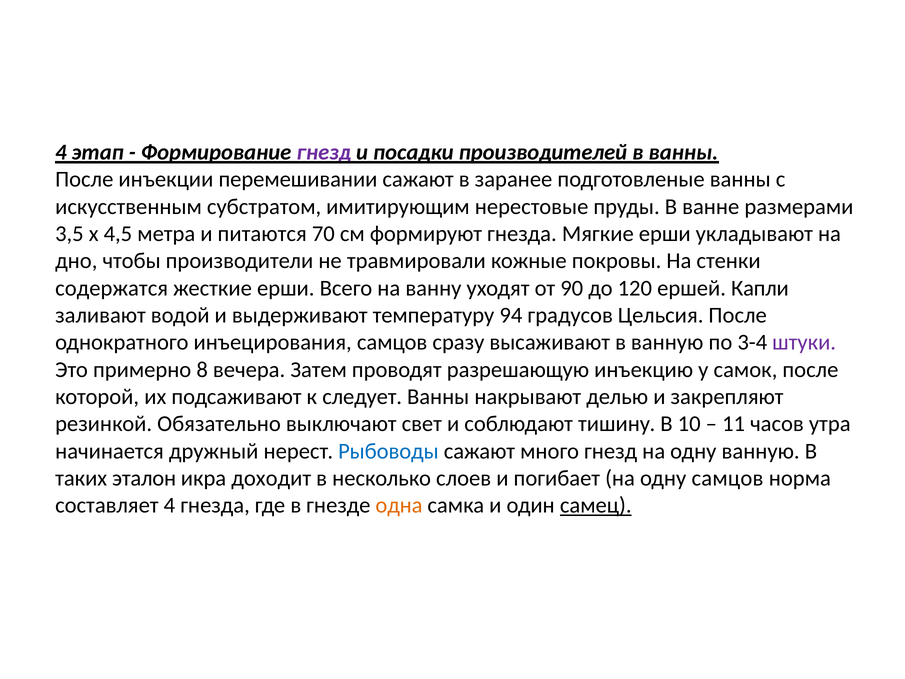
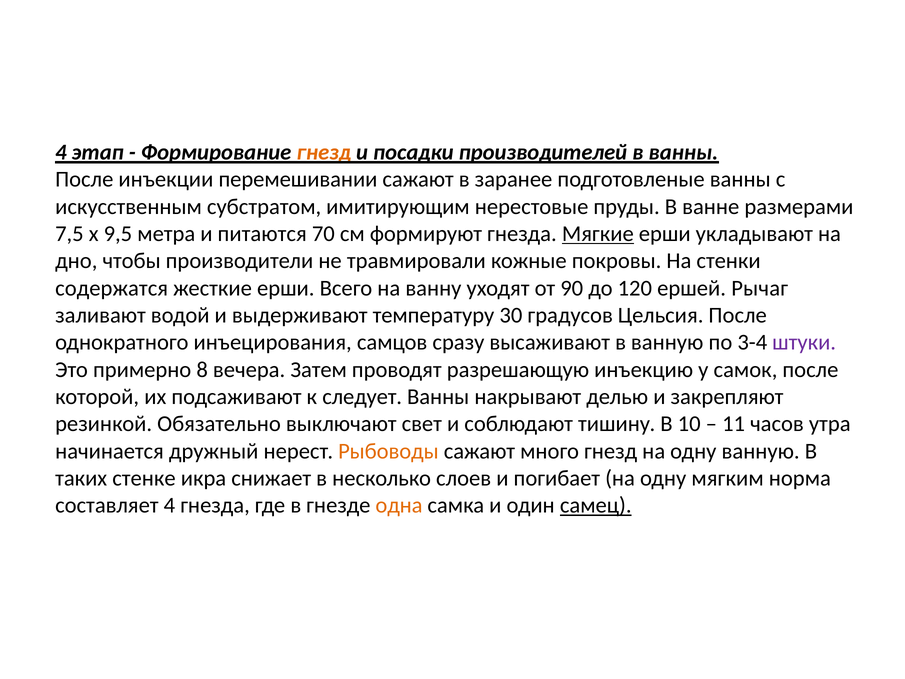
гнезд colour: purple -> orange (324, 152)
3,5: 3,5 -> 7,5 (69, 234)
4,5: 4,5 -> 9,5 (118, 234)
Мягкие underline: none -> present (598, 234)
Капли: Капли -> Рычаг (760, 288)
94: 94 -> 30 (511, 315)
Рыбоводы colour: blue -> orange (388, 451)
эталон: эталон -> стенке (144, 478)
доходит: доходит -> снижает (271, 478)
одну самцов: самцов -> мягким (728, 478)
